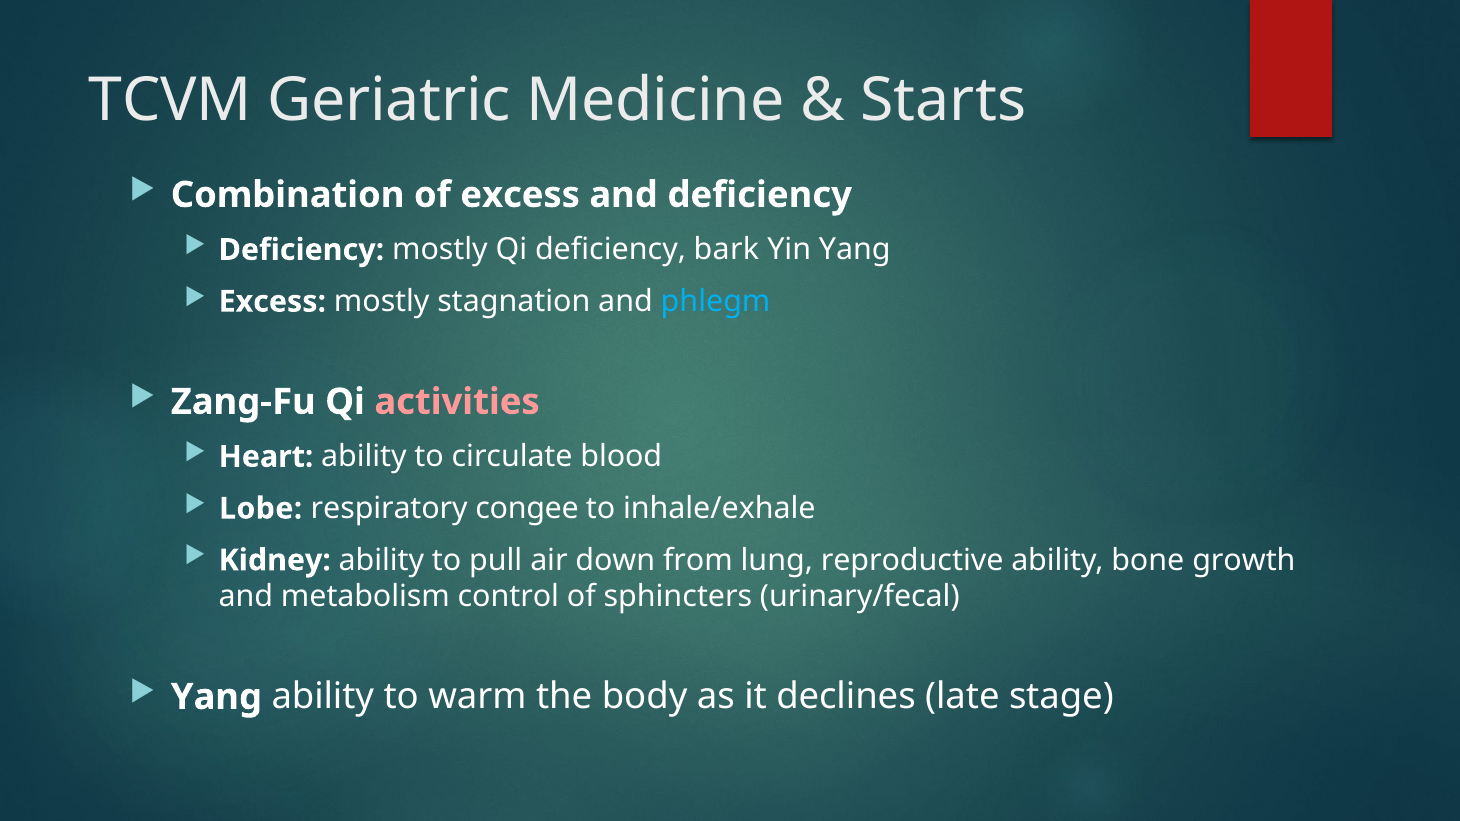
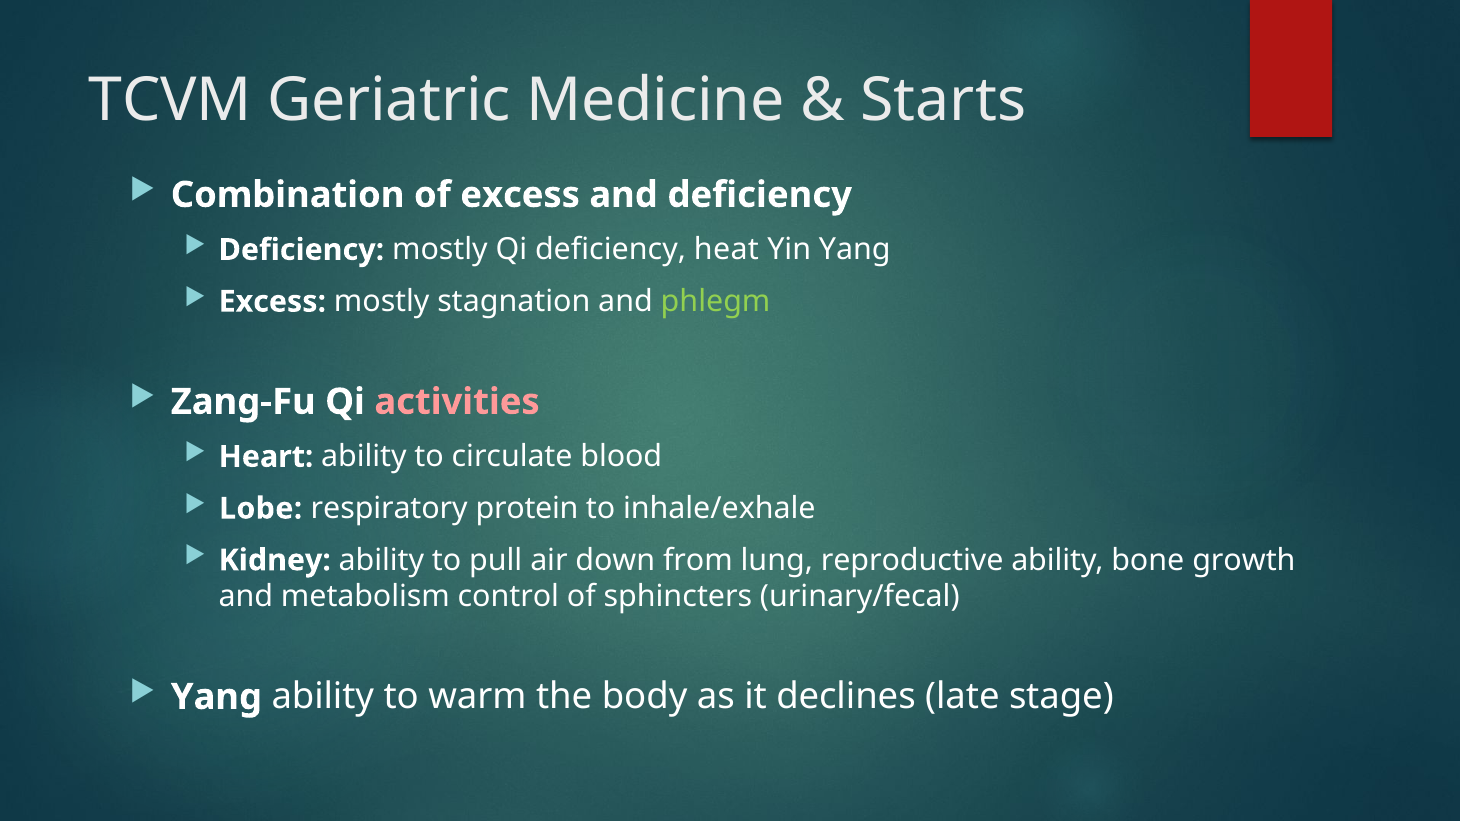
bark: bark -> heat (726, 250)
phlegm colour: light blue -> light green (716, 302)
congee: congee -> protein (527, 509)
